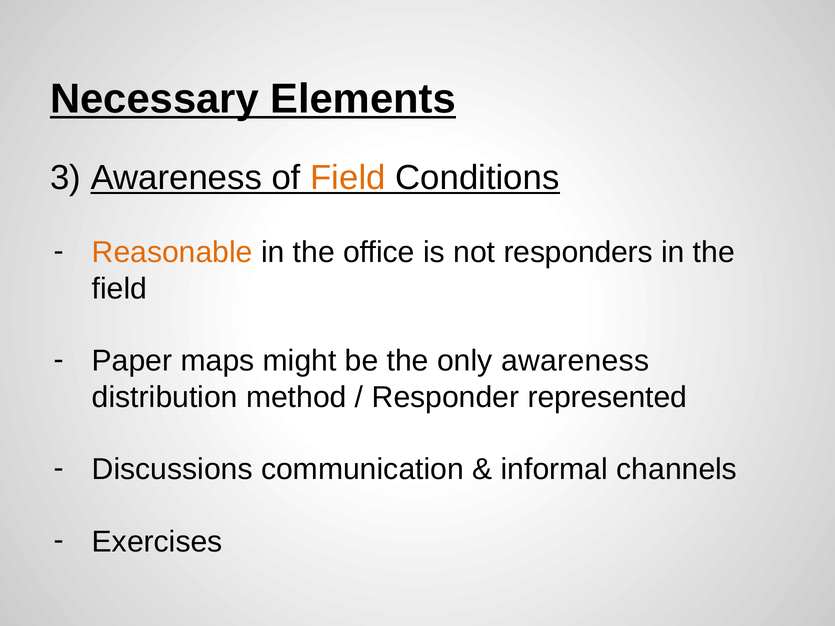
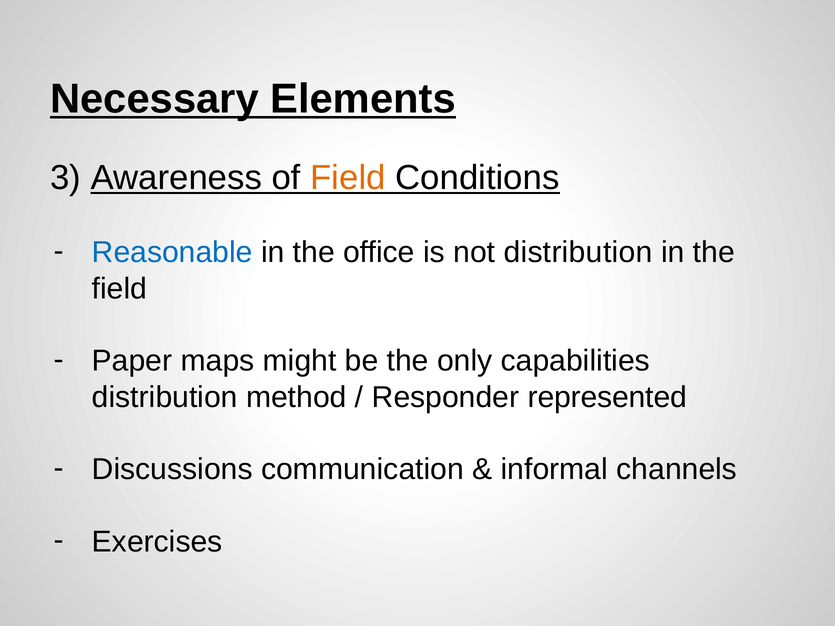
Reasonable colour: orange -> blue (172, 253)
not responders: responders -> distribution (578, 253)
only awareness: awareness -> capabilities (575, 361)
